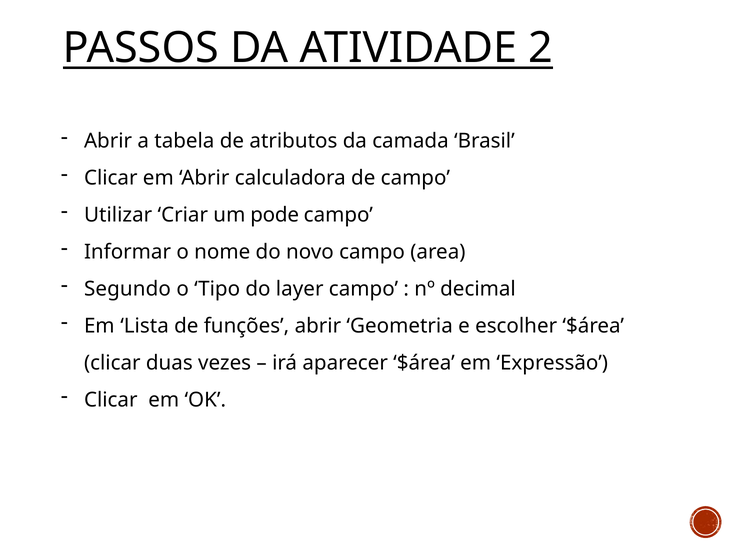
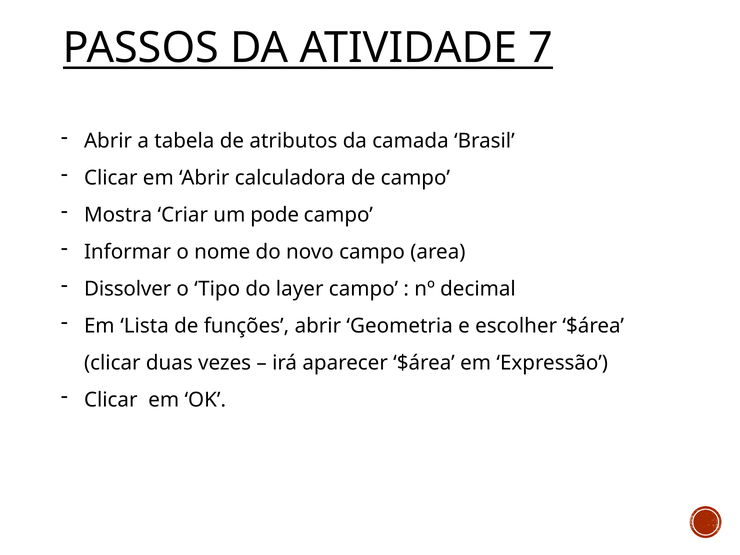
2: 2 -> 7 (541, 48)
Utilizar: Utilizar -> Mostra (118, 215)
Segundo: Segundo -> Dissolver (128, 289)
